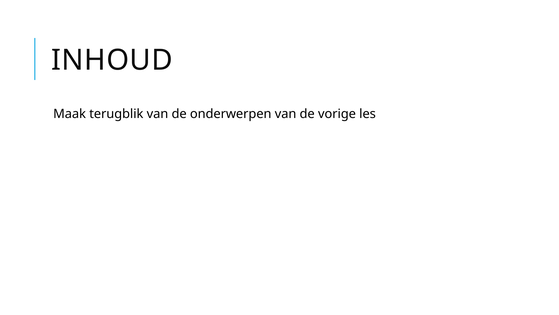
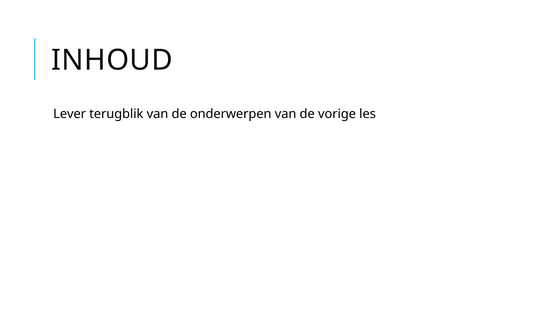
Maak: Maak -> Lever (70, 114)
